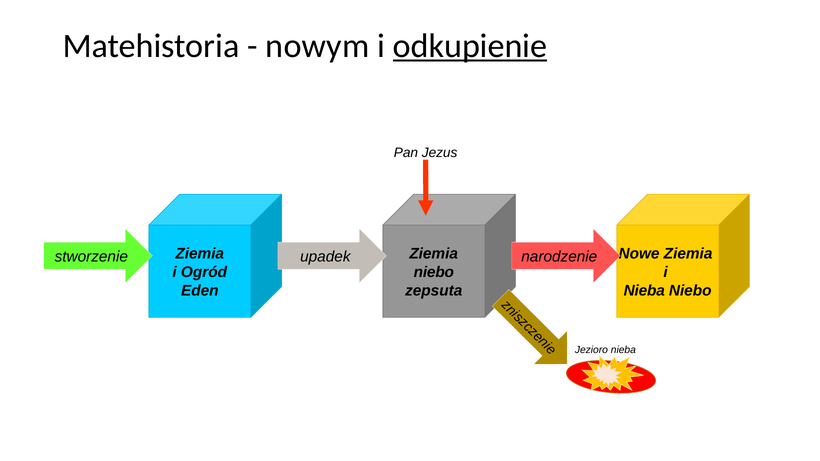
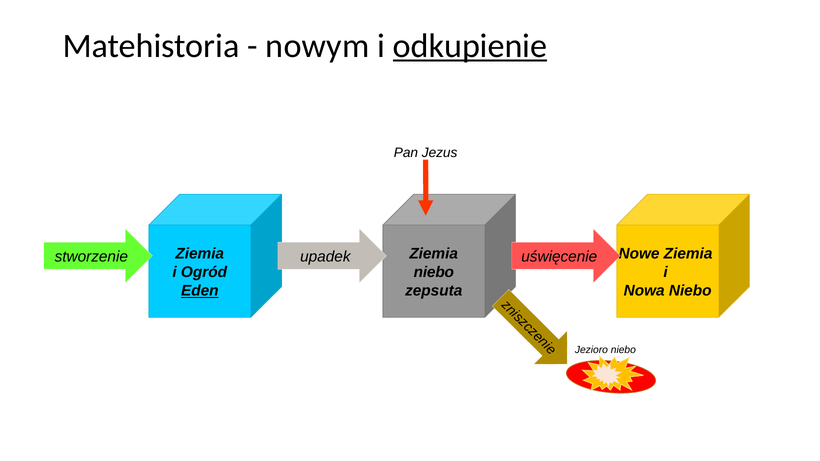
narodzenie: narodzenie -> uświęcenie (559, 257)
Eden underline: none -> present (200, 291)
Nieba: Nieba -> Nowa (644, 291)
Jezioro nieba: nieba -> niebo (623, 350)
